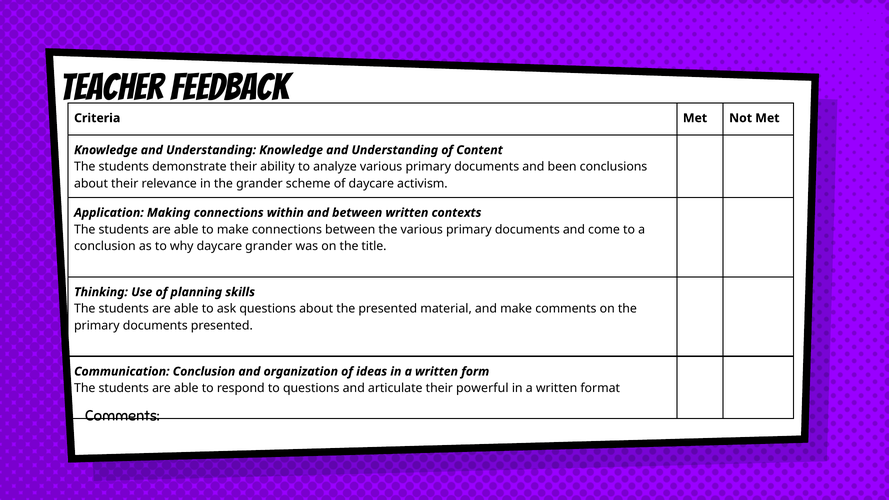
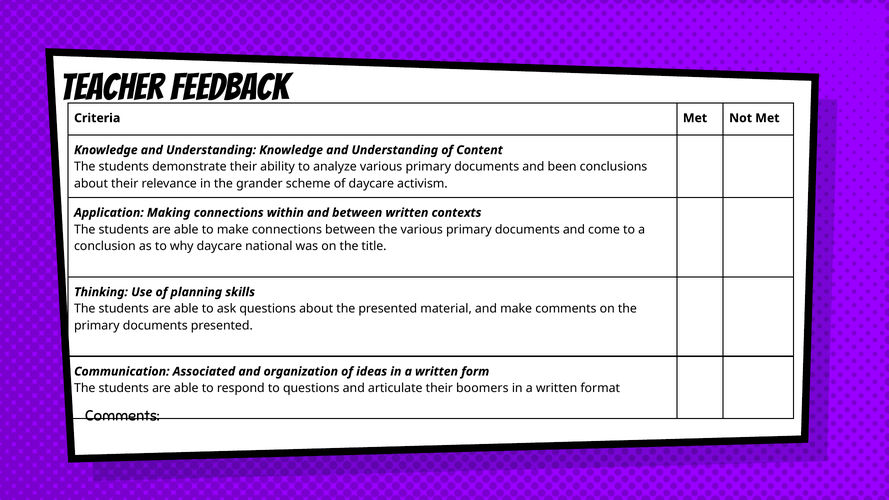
daycare grander: grander -> national (269, 246)
Communication Conclusion: Conclusion -> Associated (204, 372)
powerful: powerful -> boomers (482, 388)
